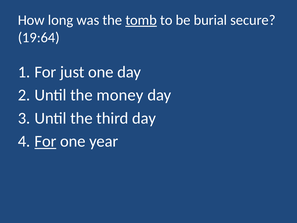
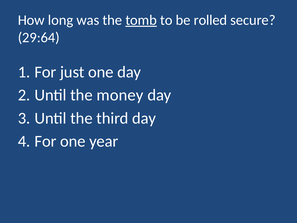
burial: burial -> rolled (210, 20)
19:64: 19:64 -> 29:64 (39, 37)
For underline: present -> none (45, 141)
